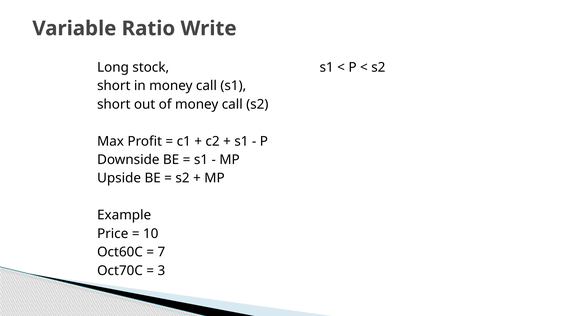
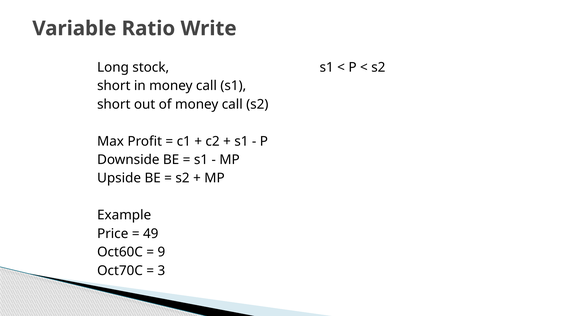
10: 10 -> 49 (151, 234)
7: 7 -> 9 (161, 252)
